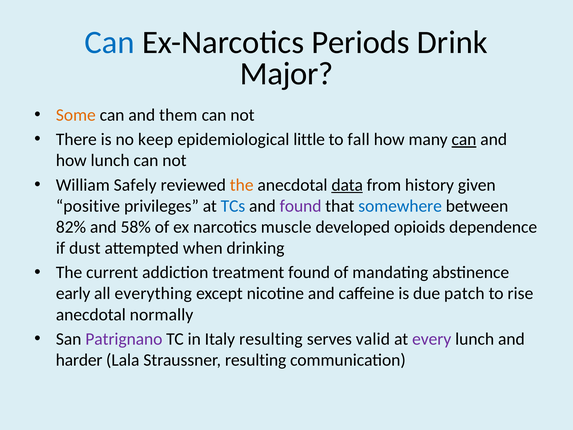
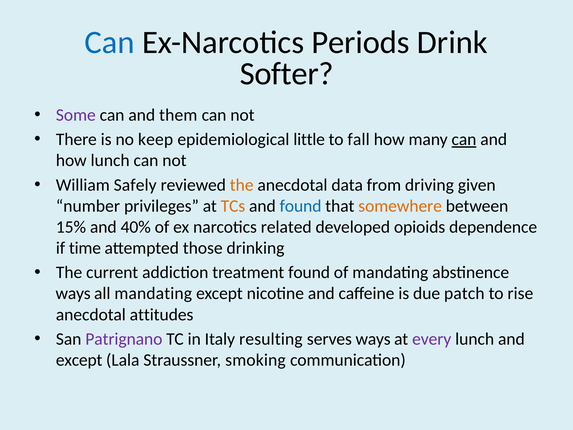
Major: Major -> Softer (287, 74)
Some colour: orange -> purple (76, 115)
data underline: present -> none (347, 185)
history: history -> driving (429, 185)
positive: positive -> number (88, 206)
TCs colour: blue -> orange (233, 206)
found colour: purple -> blue (301, 206)
somewhere colour: blue -> orange (400, 206)
82%: 82% -> 15% (71, 227)
58%: 58% -> 40% (136, 227)
muscle: muscle -> related (286, 227)
dust: dust -> time (85, 248)
when: when -> those (203, 248)
early: early -> ways (73, 293)
all everything: everything -> mandating (153, 293)
normally: normally -> attitudes (162, 314)
serves valid: valid -> ways (373, 339)
harder: harder -> except (79, 360)
Straussner resulting: resulting -> smoking (255, 360)
